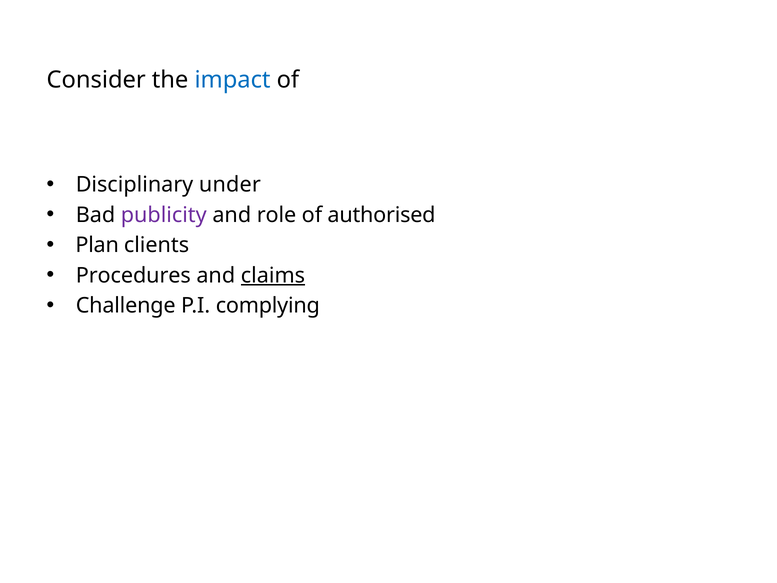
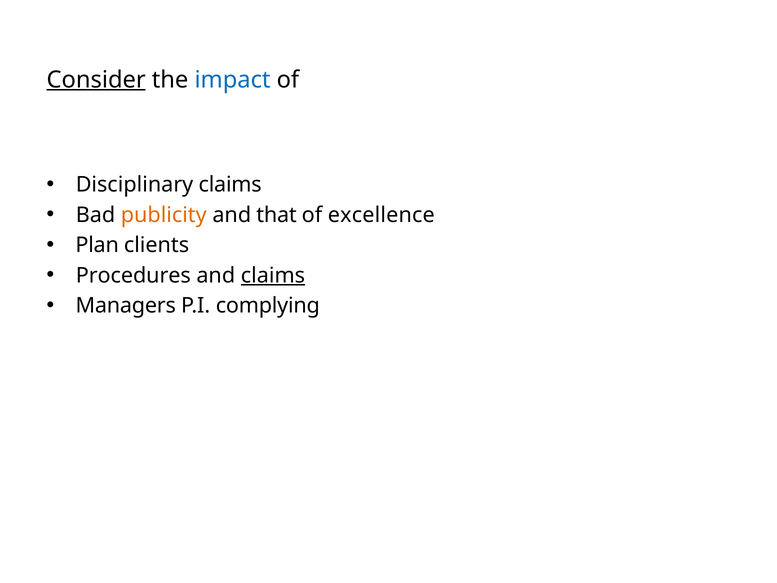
Consider underline: none -> present (96, 80)
Disciplinary under: under -> claims (230, 185)
publicity colour: purple -> orange (164, 215)
role: role -> that (277, 215)
authorised: authorised -> excellence (381, 215)
Challenge: Challenge -> Managers (126, 306)
